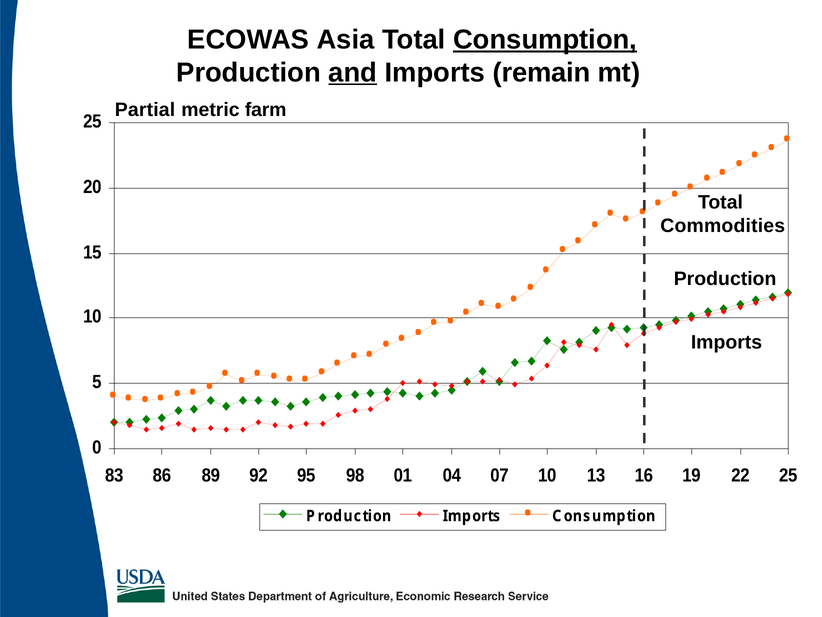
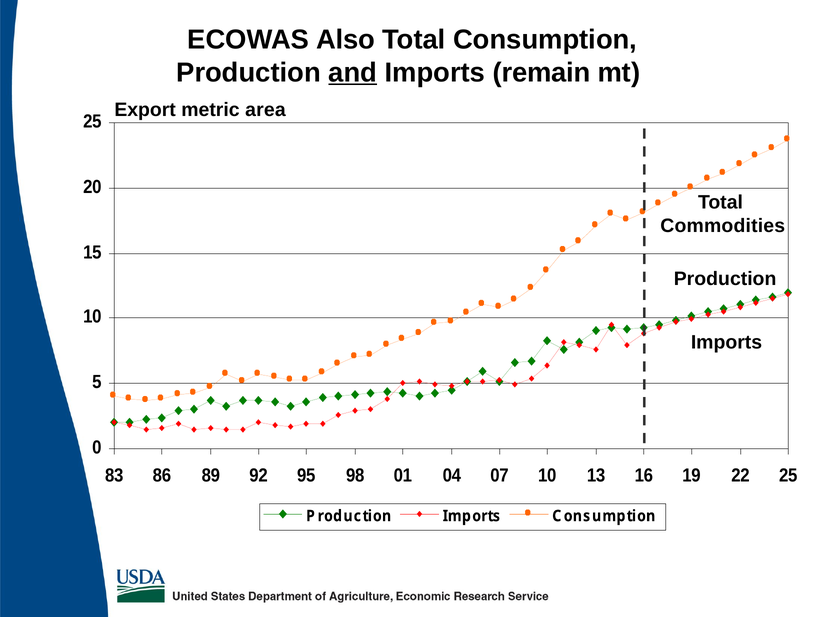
Asia: Asia -> Also (346, 40)
Consumption underline: present -> none (545, 40)
Partial: Partial -> Export (145, 110)
farm: farm -> area (265, 110)
